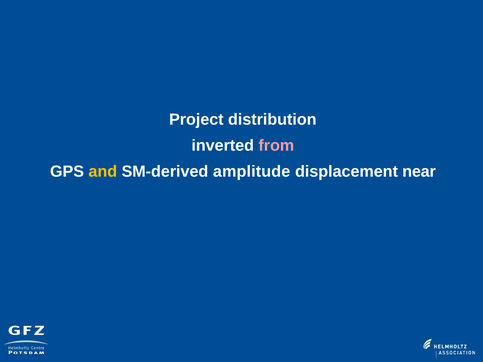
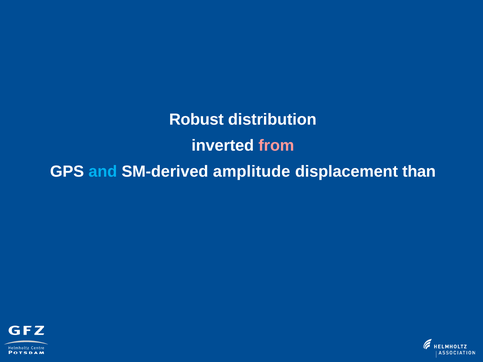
Project: Project -> Robust (196, 120)
and colour: yellow -> light blue (103, 172)
near: near -> than (419, 172)
